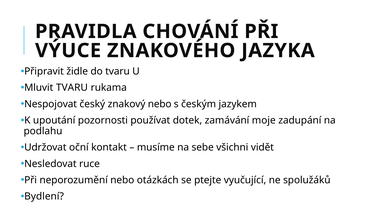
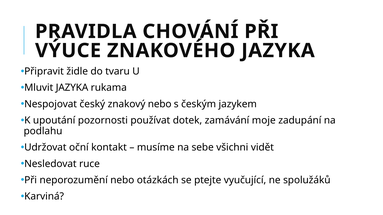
Mluvit TVARU: TVARU -> JAZYKA (72, 88)
Bydlení: Bydlení -> Karviná (44, 197)
